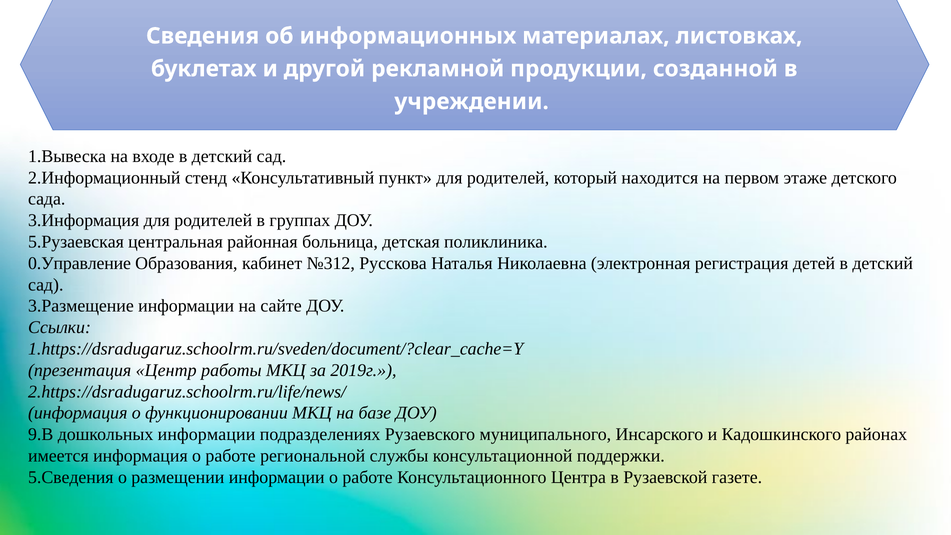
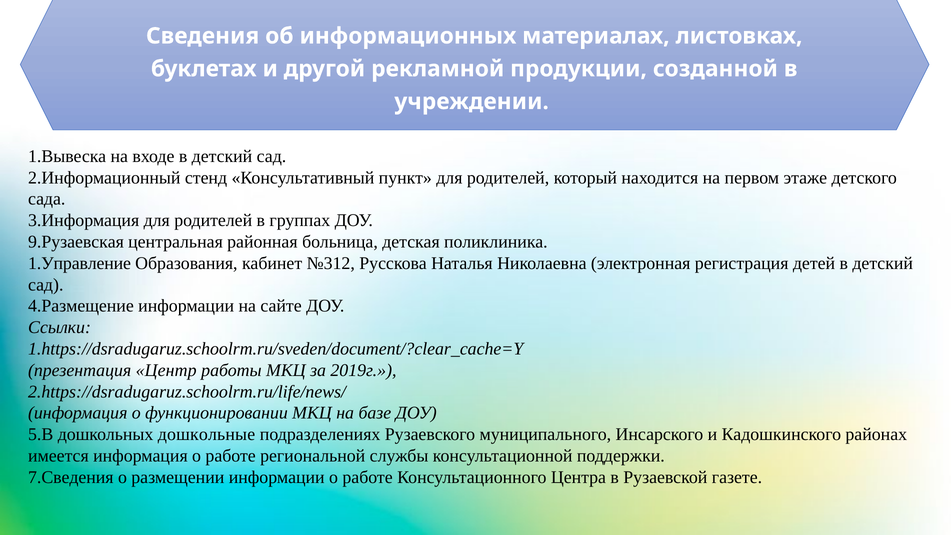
5.Рузаевская: 5.Рузаевская -> 9.Рузаевская (76, 242)
0.Управление: 0.Управление -> 1.Управление (80, 263)
3.Размещение: 3.Размещение -> 4.Размещение (81, 306)
9.В: 9.В -> 5.В (41, 434)
дошкольных информации: информации -> дошкольные (206, 434)
5.Сведения: 5.Сведения -> 7.Сведения (71, 477)
